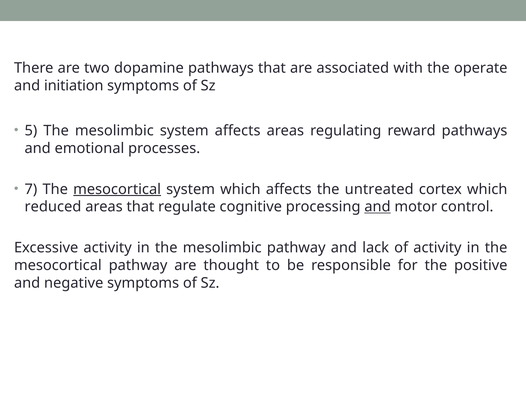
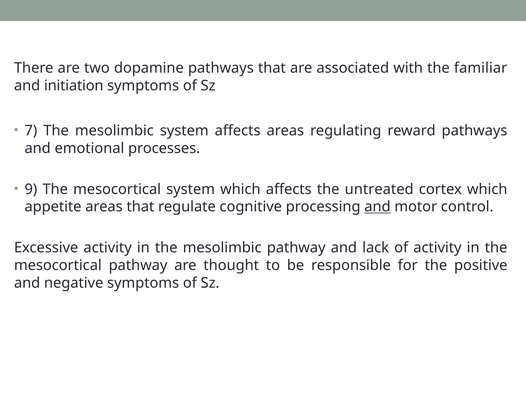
operate: operate -> familiar (481, 68)
5: 5 -> 7 (31, 130)
7: 7 -> 9 (31, 189)
mesocortical underline: present -> none (117, 189)
reduced: reduced -> appetite (53, 206)
